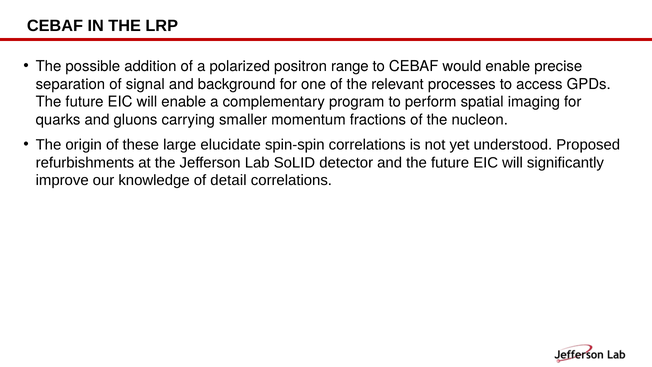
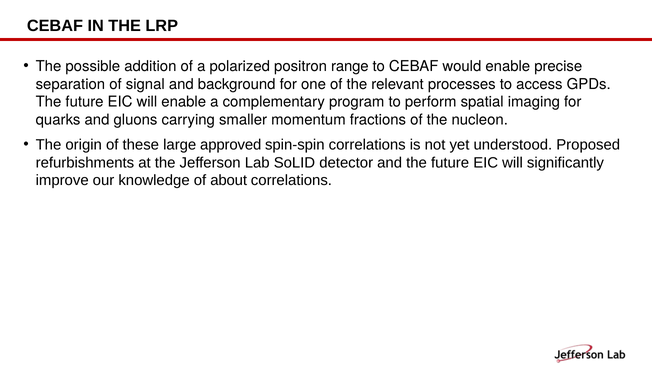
elucidate: elucidate -> approved (231, 145)
detail: detail -> about (229, 180)
